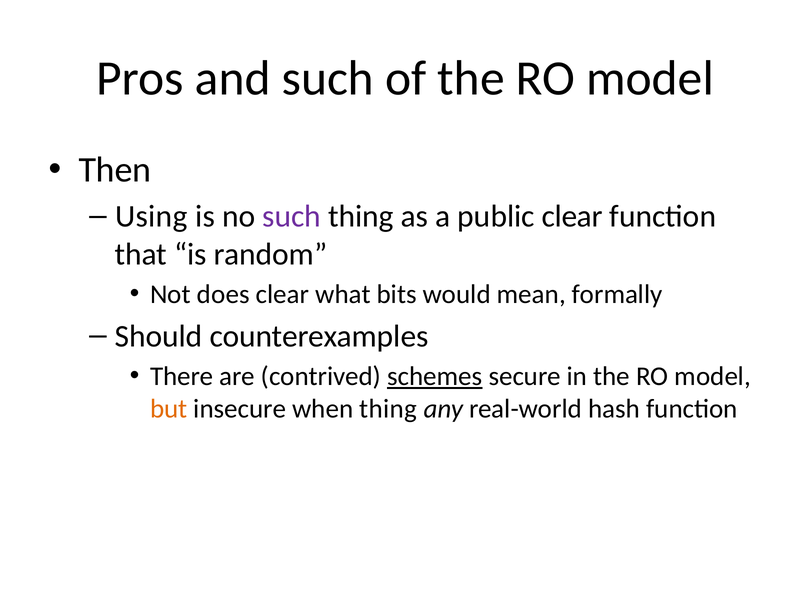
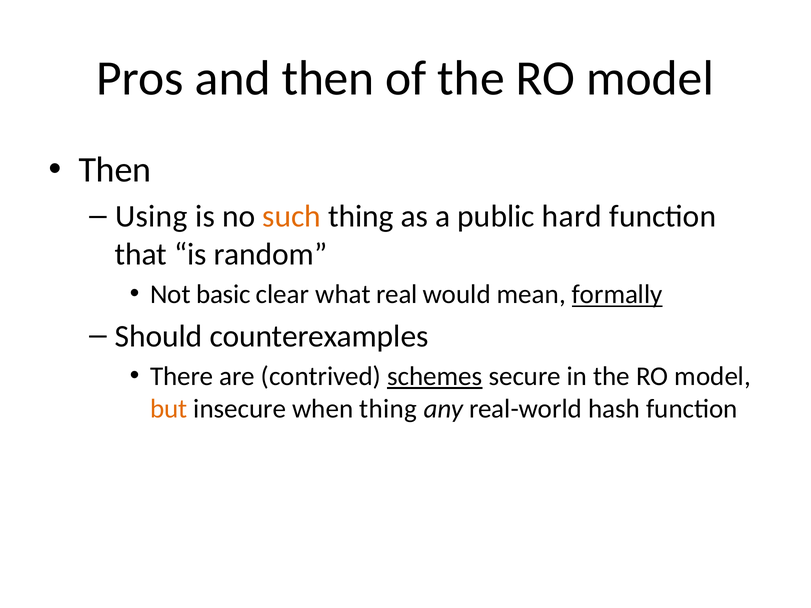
and such: such -> then (328, 79)
such colour: purple -> orange (292, 217)
public clear: clear -> hard (572, 217)
does: does -> basic (223, 295)
bits: bits -> real (397, 295)
formally underline: none -> present (617, 295)
